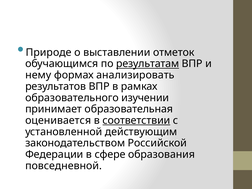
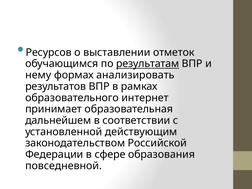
Природе: Природе -> Ресурсов (49, 52)
изучении: изучении -> интернет (145, 98)
оценивается: оценивается -> дальнейшем (58, 120)
соответствии underline: present -> none (136, 120)
